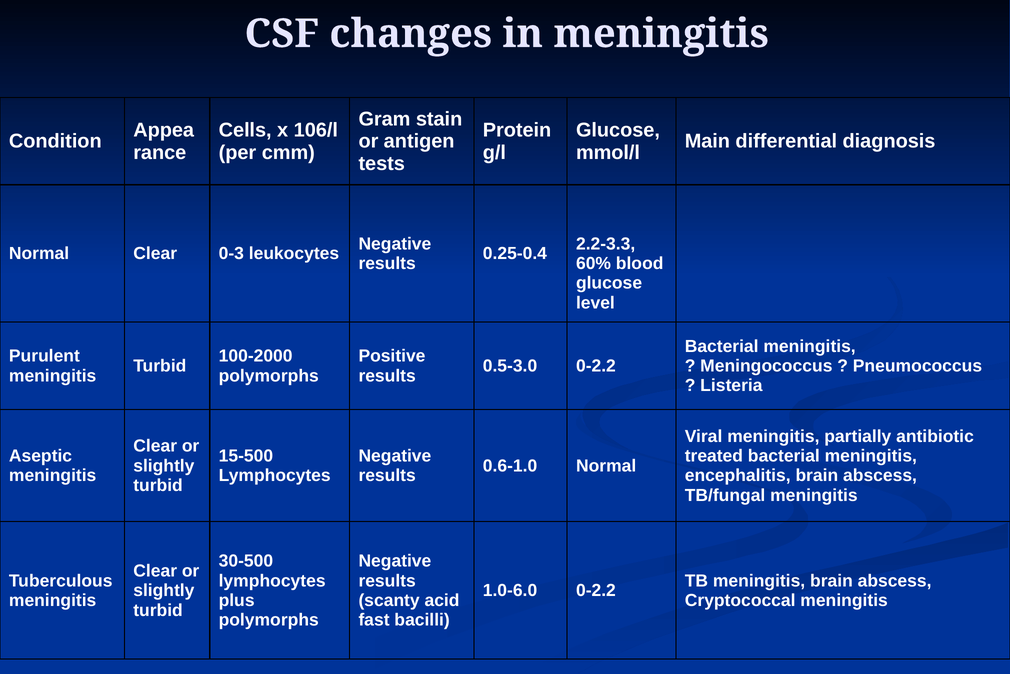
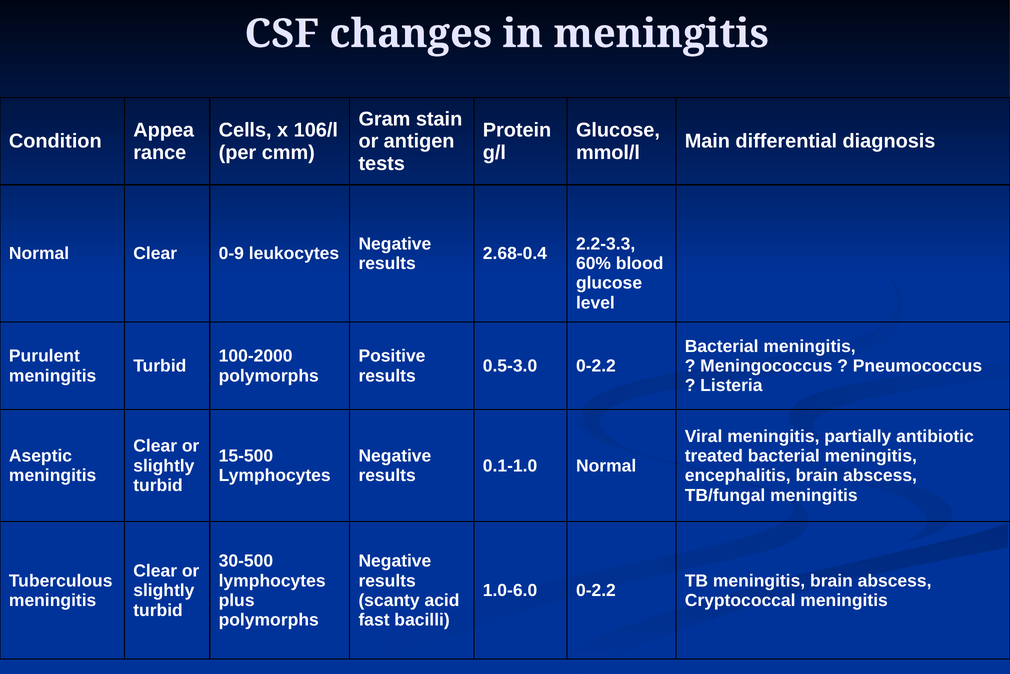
0-3: 0-3 -> 0-9 (231, 253)
0.25-0.4: 0.25-0.4 -> 2.68-0.4 (515, 253)
0.6-1.0: 0.6-1.0 -> 0.1-1.0 (510, 465)
